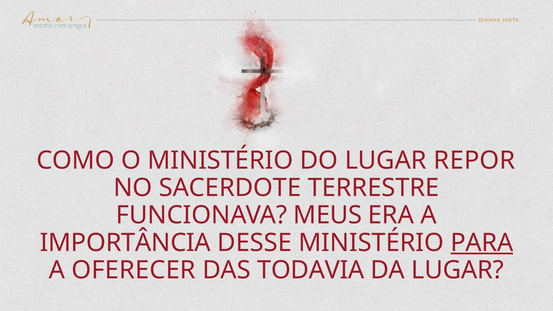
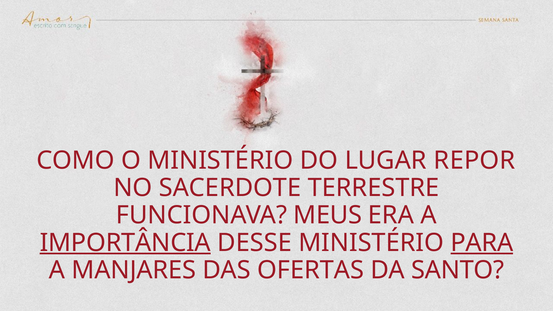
IMPORTÂNCIA underline: none -> present (125, 243)
OFERECER: OFERECER -> MANJARES (134, 270)
TODAVIA: TODAVIA -> OFERTAS (311, 270)
DA LUGAR: LUGAR -> SANTO (458, 270)
